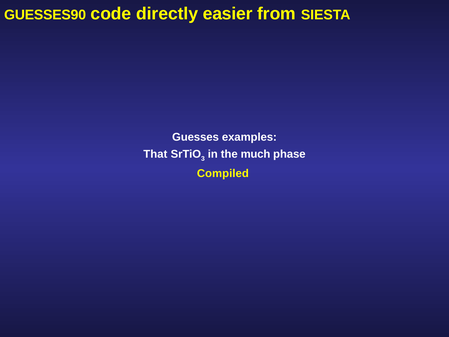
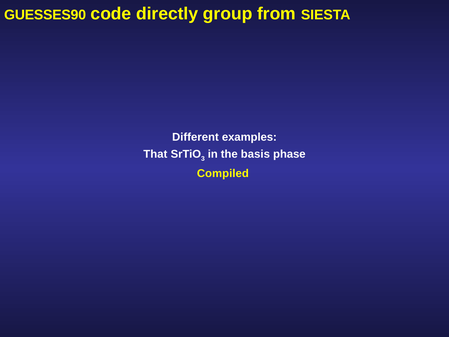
easier: easier -> group (228, 14)
Guesses: Guesses -> Different (195, 137)
much: much -> basis (255, 154)
